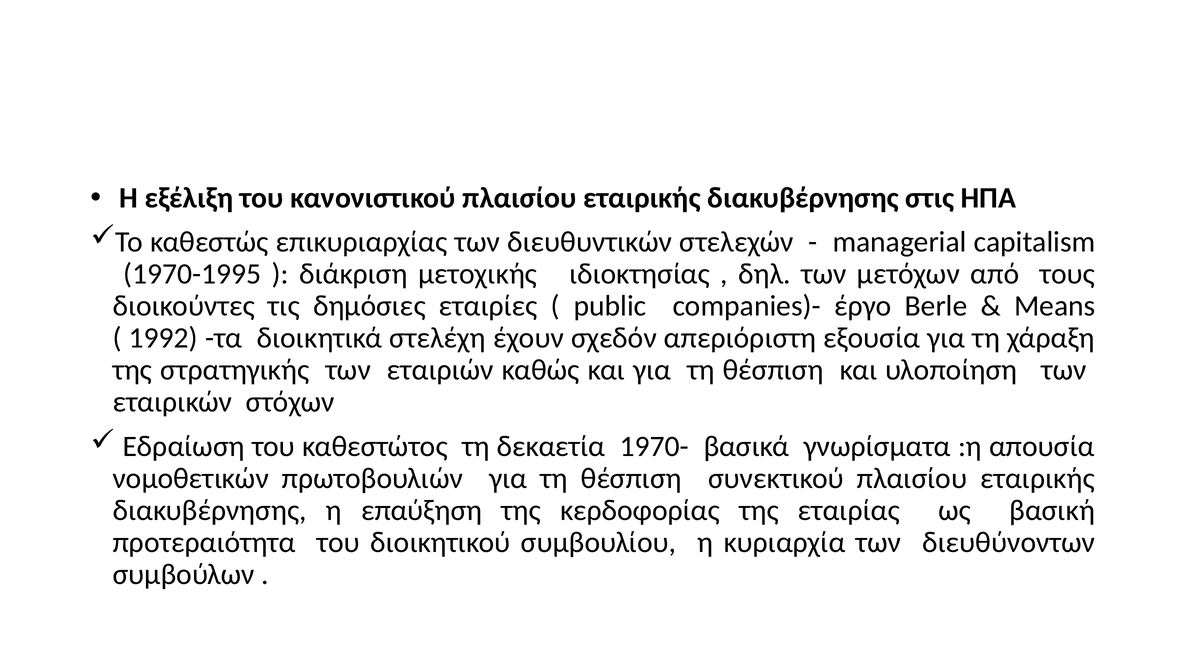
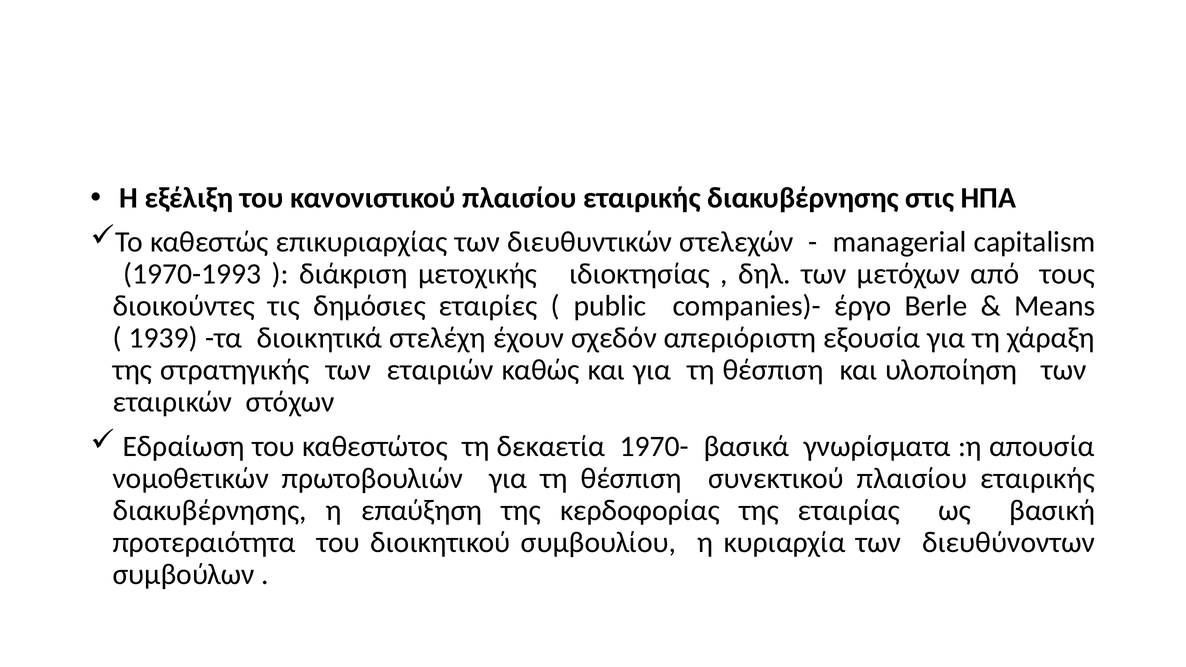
1970-1995: 1970-1995 -> 1970-1993 (192, 274)
1992: 1992 -> 1939 (163, 338)
